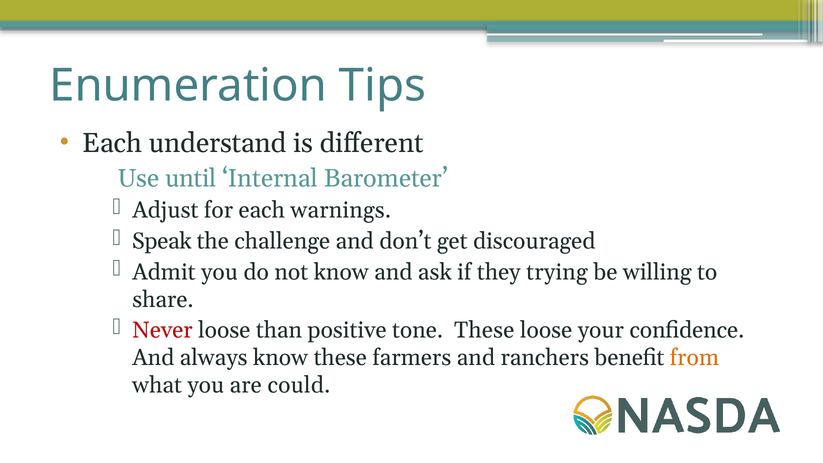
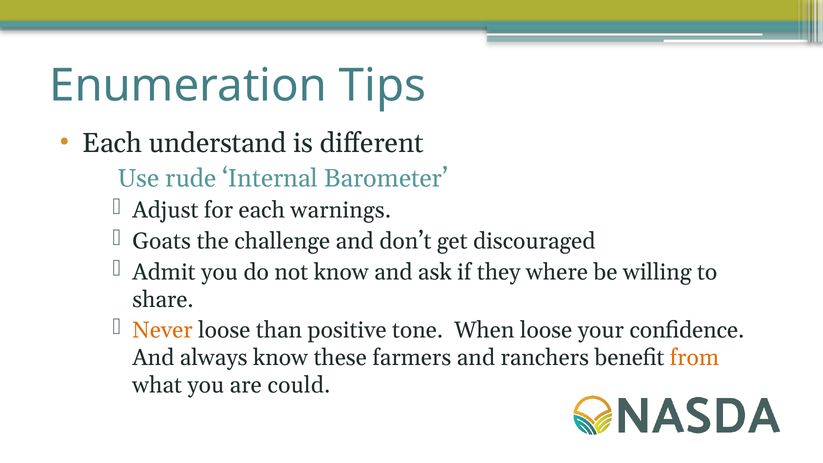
until: until -> rude (191, 178)
Speak: Speak -> Goats (162, 241)
trying: trying -> where (557, 272)
Never colour: red -> orange (163, 330)
tone These: These -> When (484, 330)
